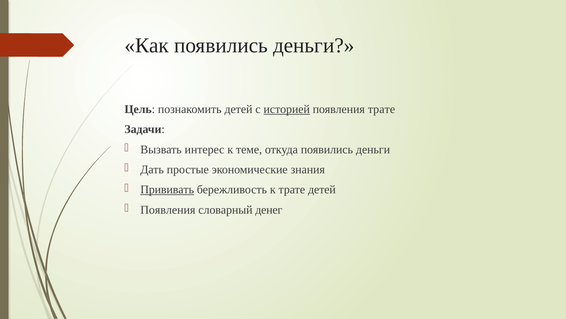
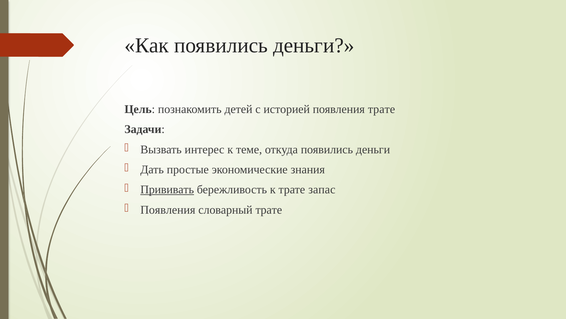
историей underline: present -> none (287, 109)
трате детей: детей -> запас (322, 189)
словарный денег: денег -> трате (269, 209)
